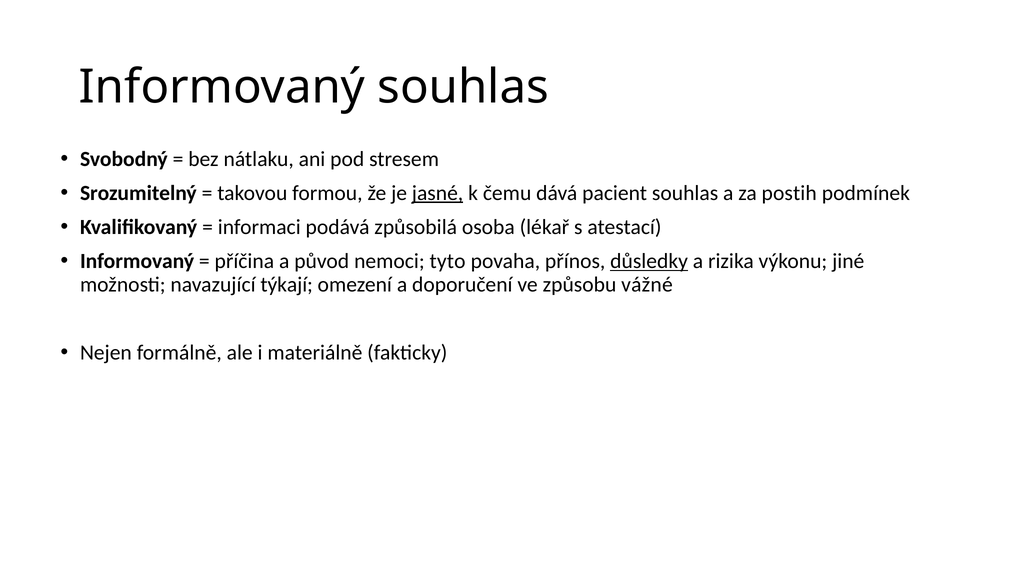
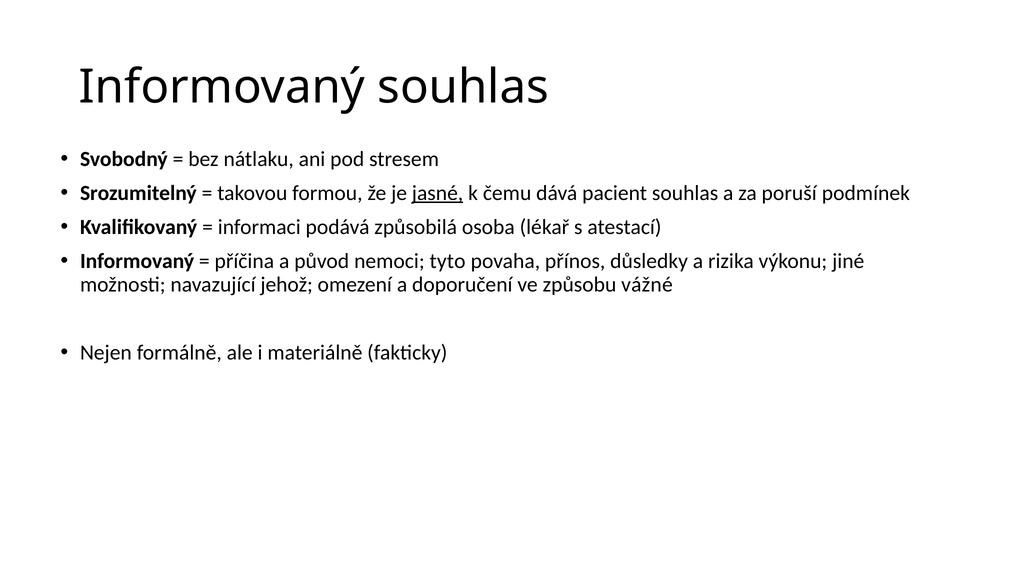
postih: postih -> poruší (789, 193)
důsledky underline: present -> none (649, 261)
týkají: týkají -> jehož (287, 285)
